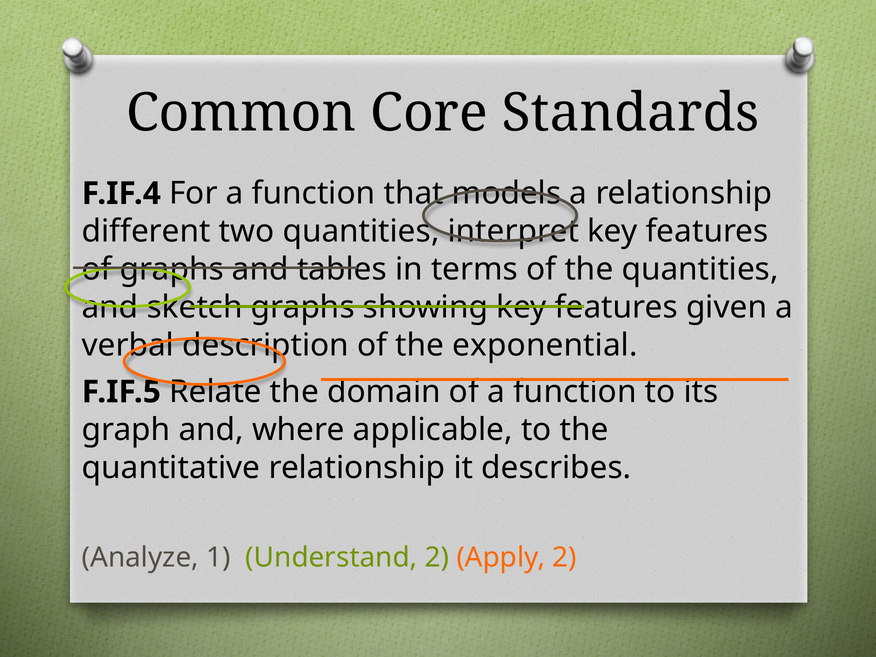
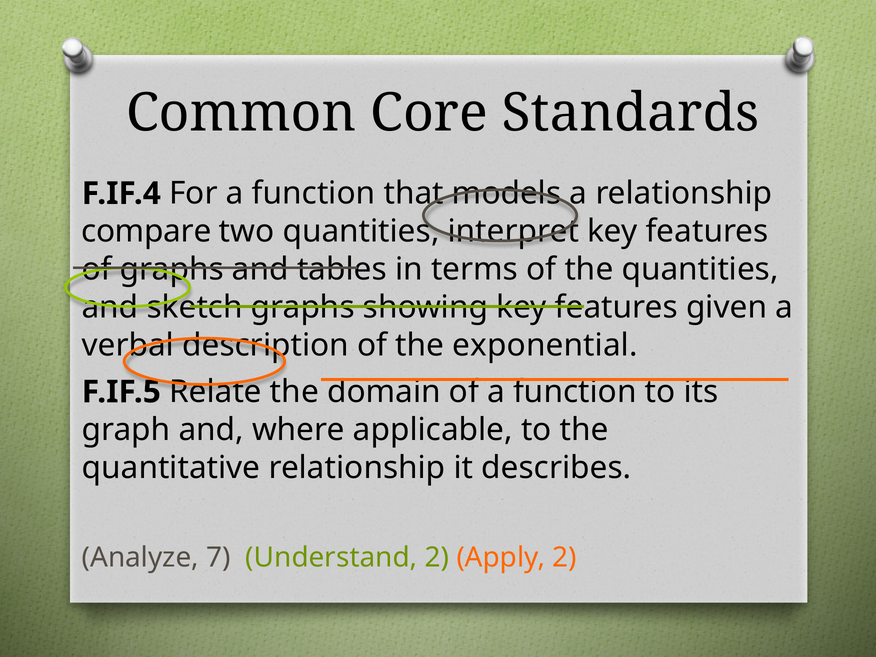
different: different -> compare (146, 231)
1: 1 -> 7 (218, 558)
